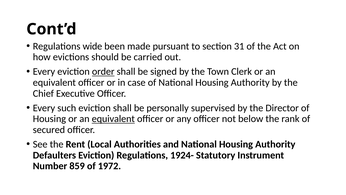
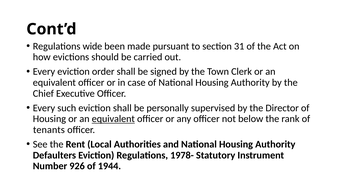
order underline: present -> none (103, 72)
secured: secured -> tenants (49, 130)
1924-: 1924- -> 1978- (182, 155)
859: 859 -> 926 (77, 166)
1972: 1972 -> 1944 (109, 166)
